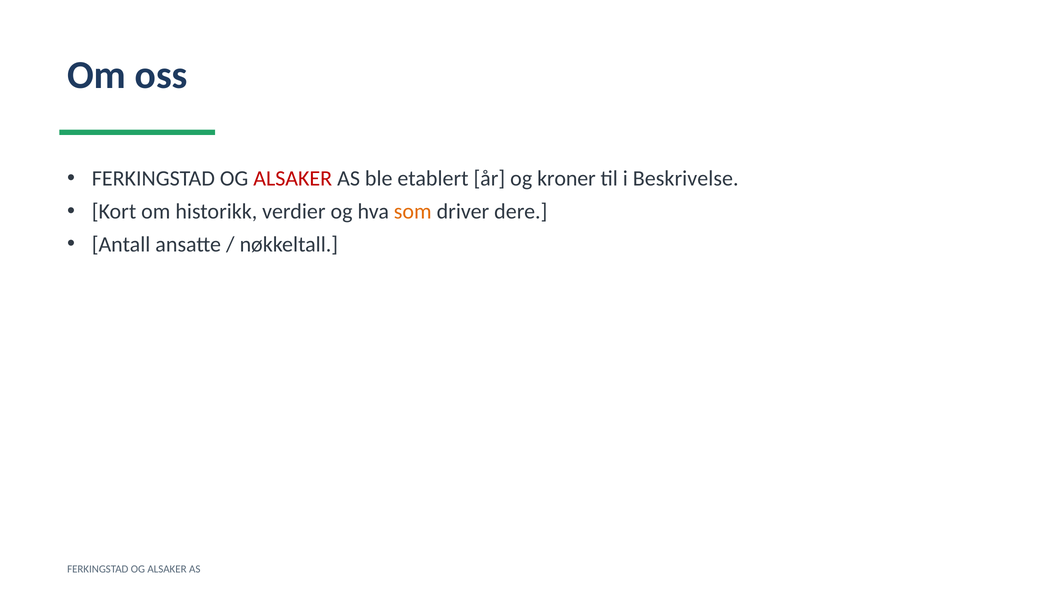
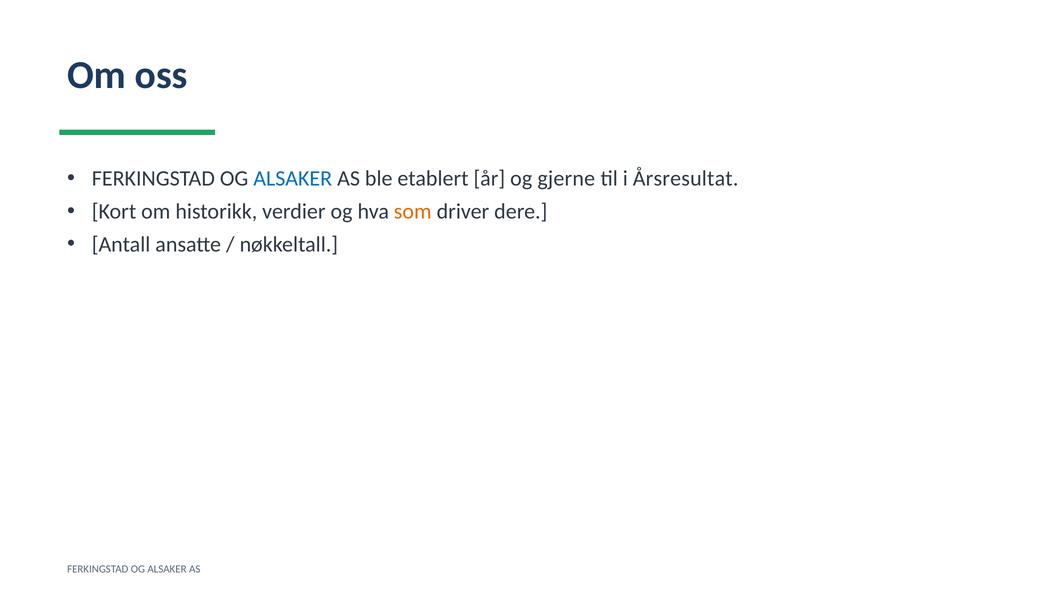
ALSAKER colour: red -> blue (293, 179)
kroner: kroner -> gjerne (566, 179)
Beskrivelse: Beskrivelse -> Årsresultat (686, 179)
